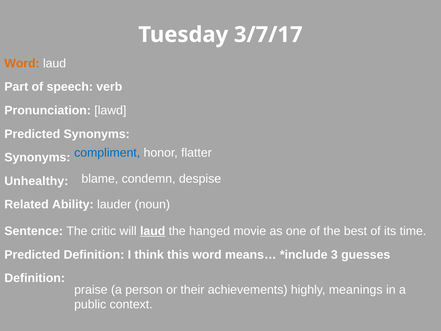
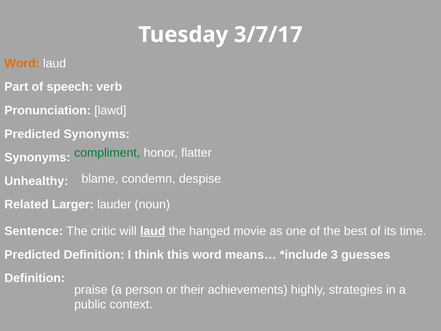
compliment colour: blue -> green (107, 153)
Ability: Ability -> Larger (73, 204)
meanings: meanings -> strategies (356, 290)
